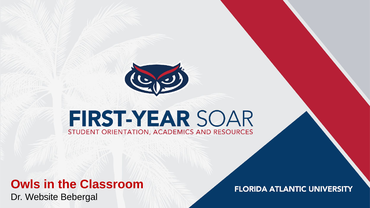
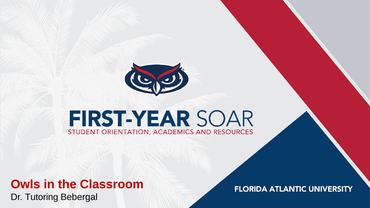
Website: Website -> Tutoring (42, 197)
